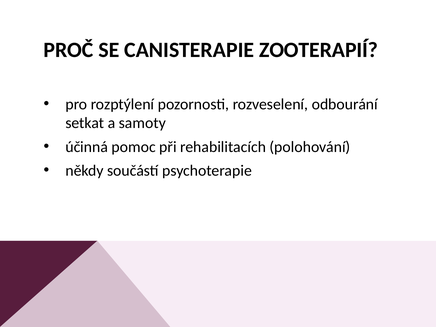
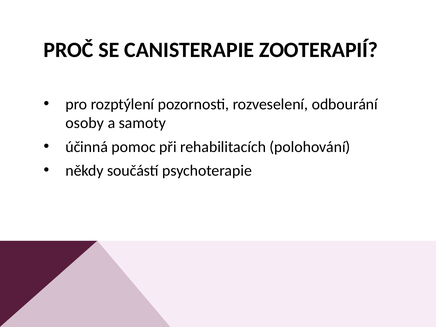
setkat: setkat -> osoby (85, 123)
